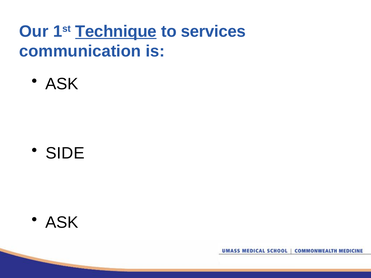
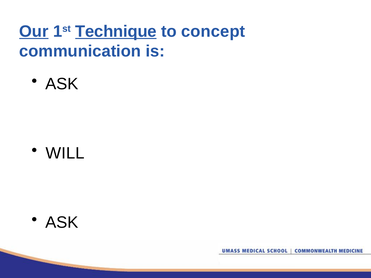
Our underline: none -> present (34, 31)
services: services -> concept (213, 31)
SIDE: SIDE -> WILL (65, 153)
